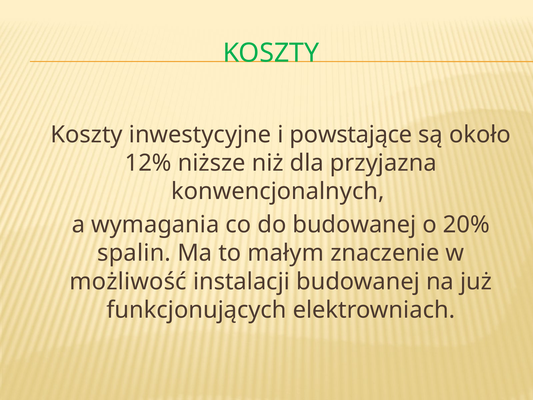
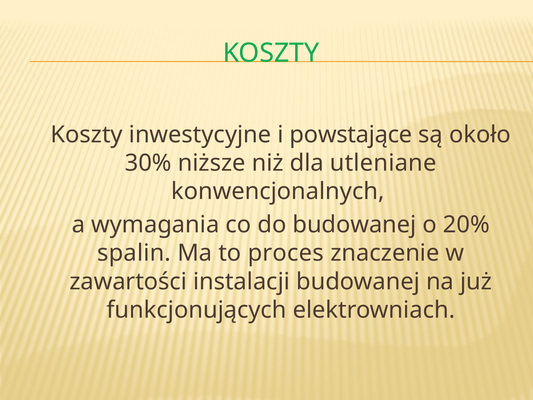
12%: 12% -> 30% (148, 163)
przyjazna: przyjazna -> utleniane (383, 163)
małym: małym -> proces (286, 253)
możliwość: możliwość -> zawartości (128, 281)
